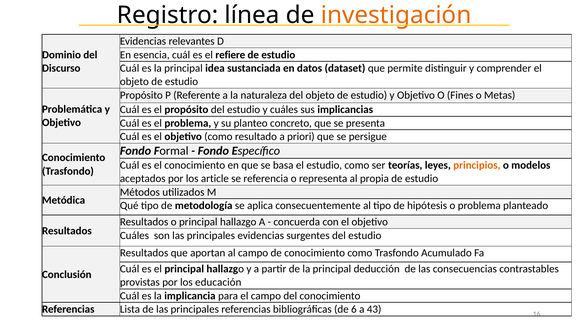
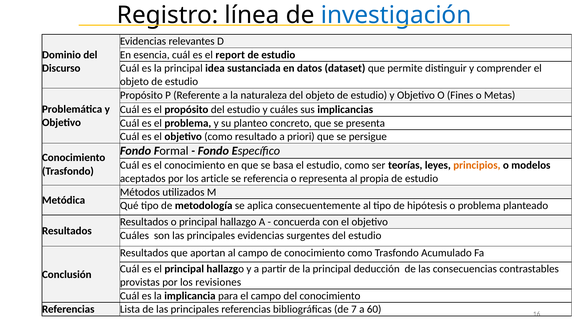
investigación colour: orange -> blue (396, 15)
refiere: refiere -> report (230, 55)
educación: educación -> revisiones (218, 282)
6: 6 -> 7 (354, 309)
43: 43 -> 60 (374, 309)
